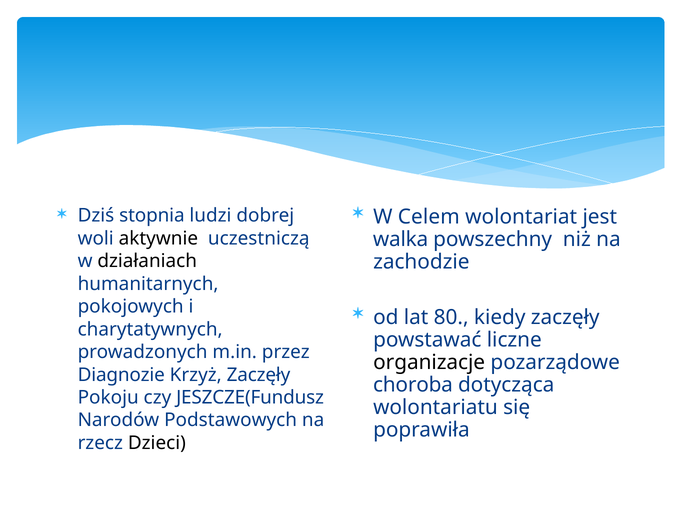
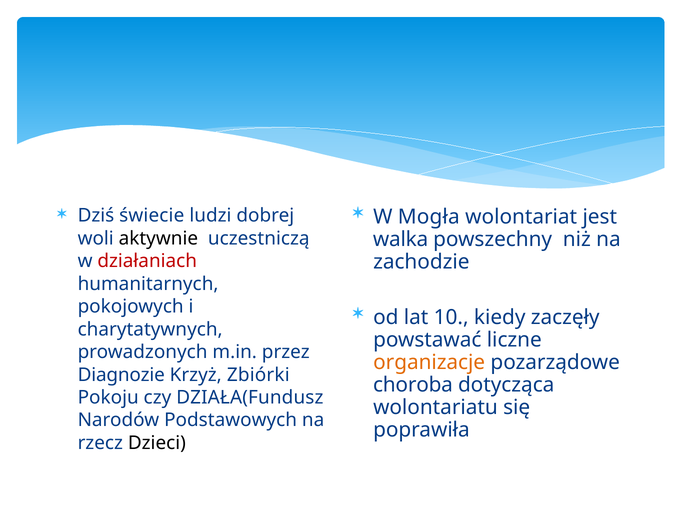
Celem: Celem -> Mogła (429, 217)
stopnia: stopnia -> świecie (152, 216)
działaniach colour: black -> red (147, 261)
80: 80 -> 10 (451, 317)
organizacje colour: black -> orange (429, 362)
Krzyż Zaczęły: Zaczęły -> Zbiórki (258, 375)
JESZCZE(Fundusz: JESZCZE(Fundusz -> DZIAŁA(Fundusz (250, 397)
